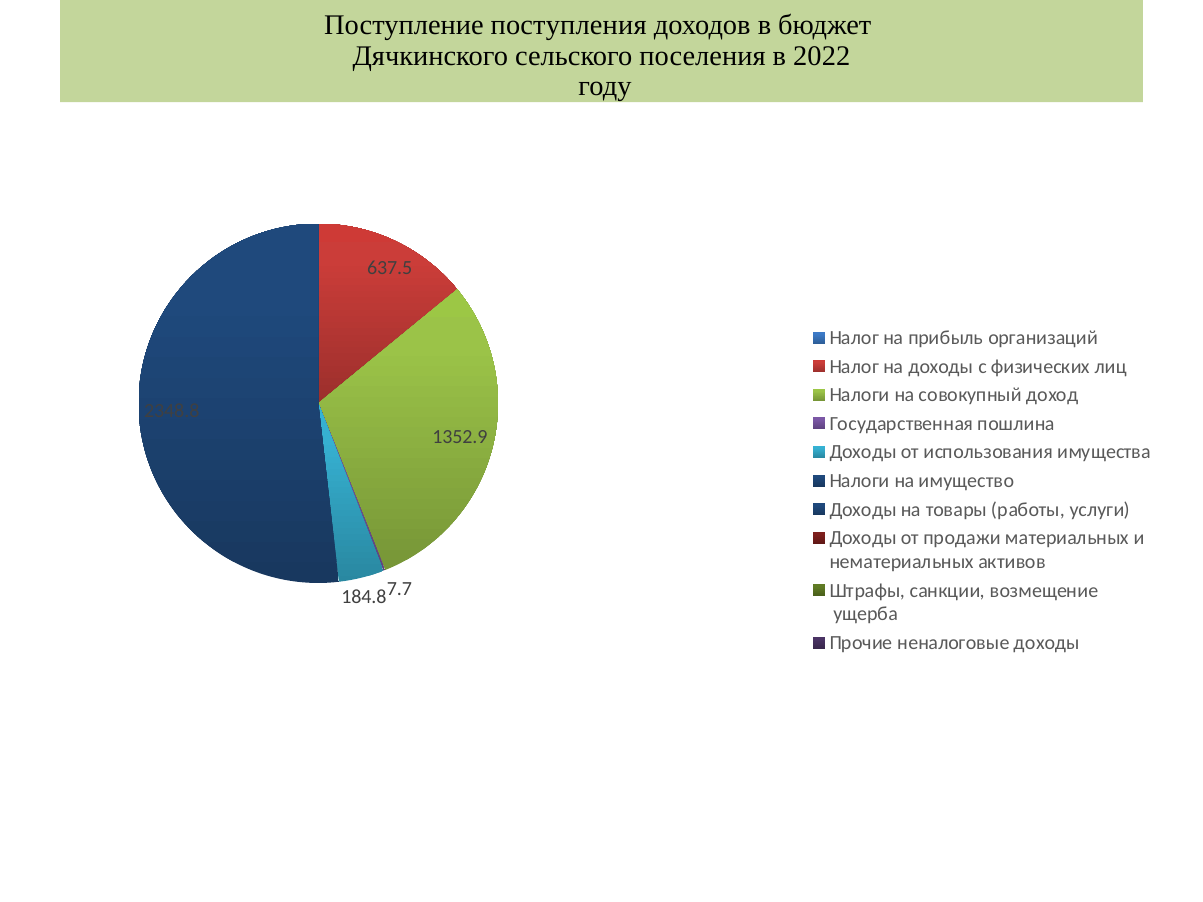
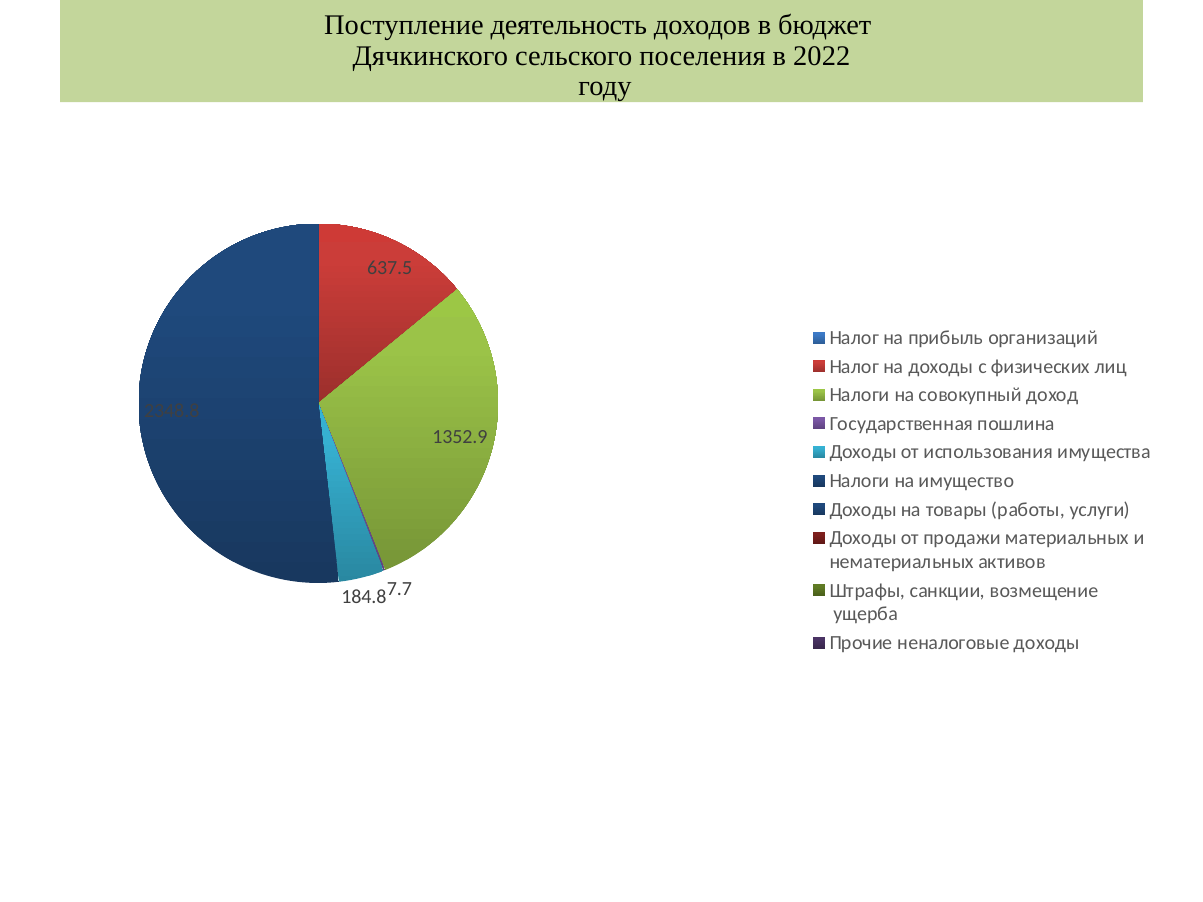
поступления: поступления -> деятельность (569, 25)
